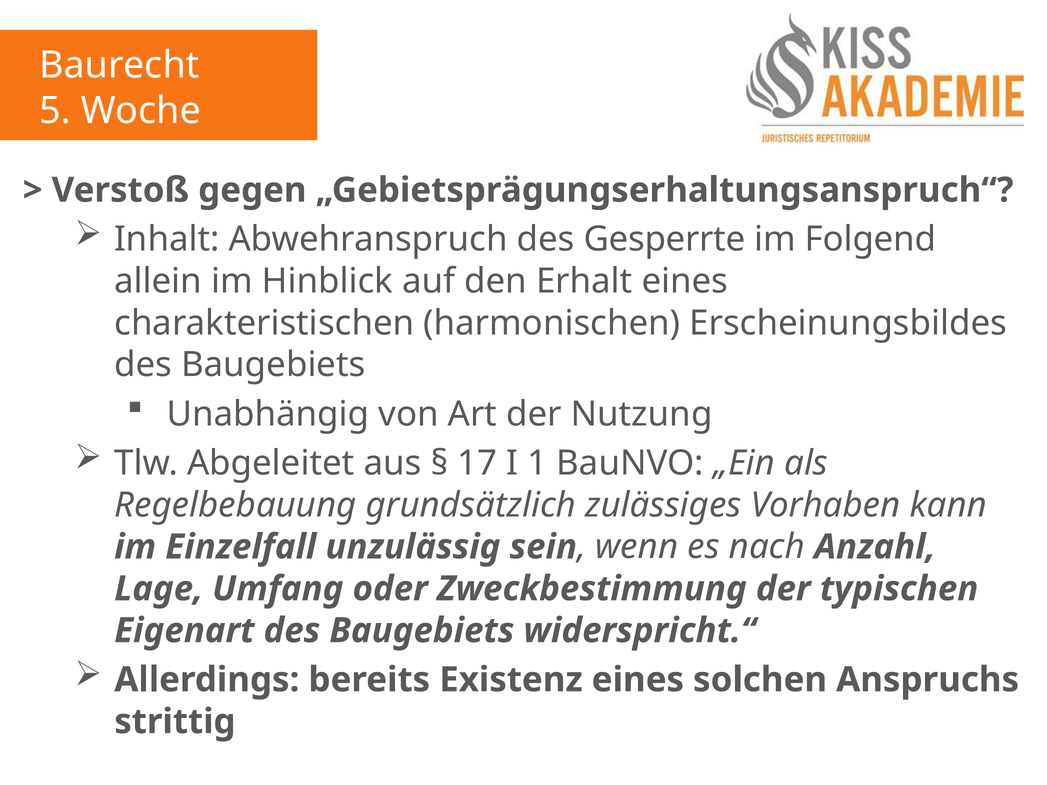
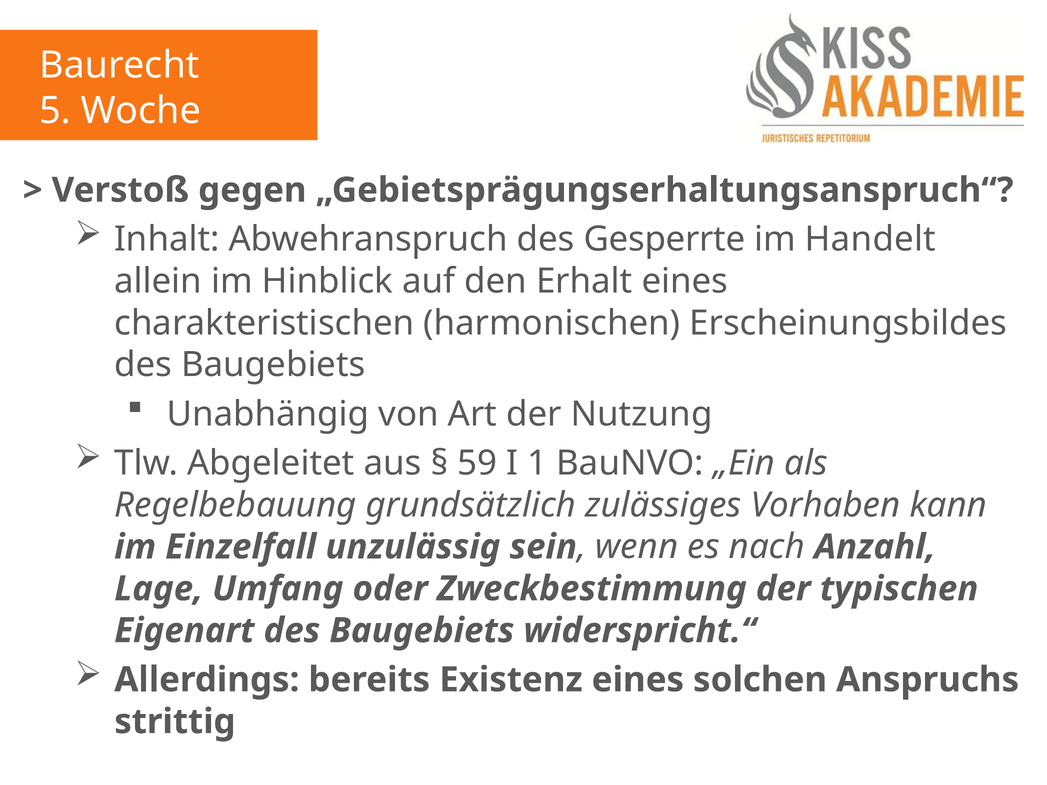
Folgend: Folgend -> Handelt (870, 239)
17: 17 -> 59 (477, 463)
